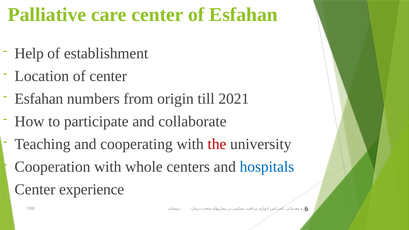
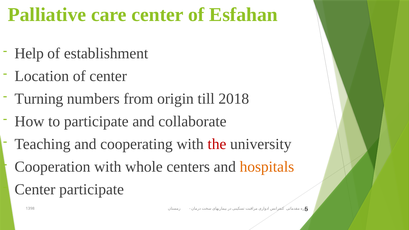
Esfahan: Esfahan -> Turning (39, 99)
2021: 2021 -> 2018 (234, 99)
hospitals colour: blue -> orange (267, 167)
Center experience: experience -> participate (92, 189)
